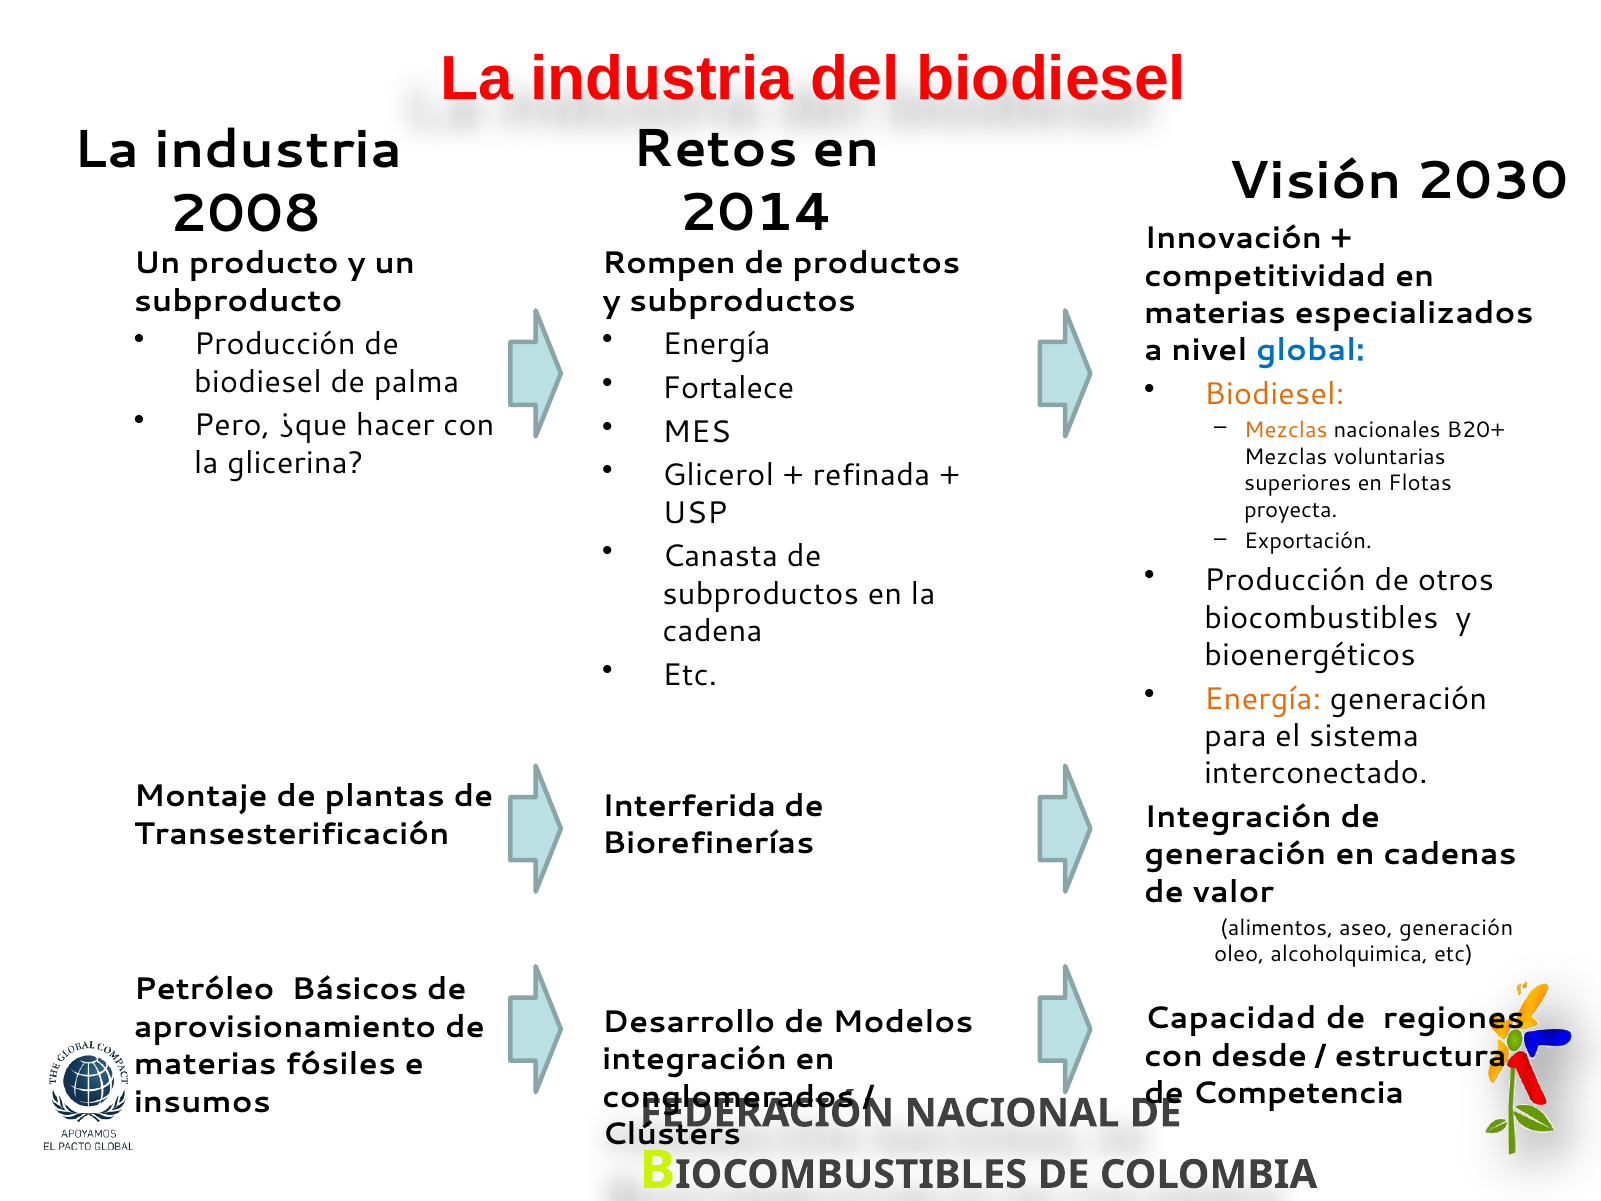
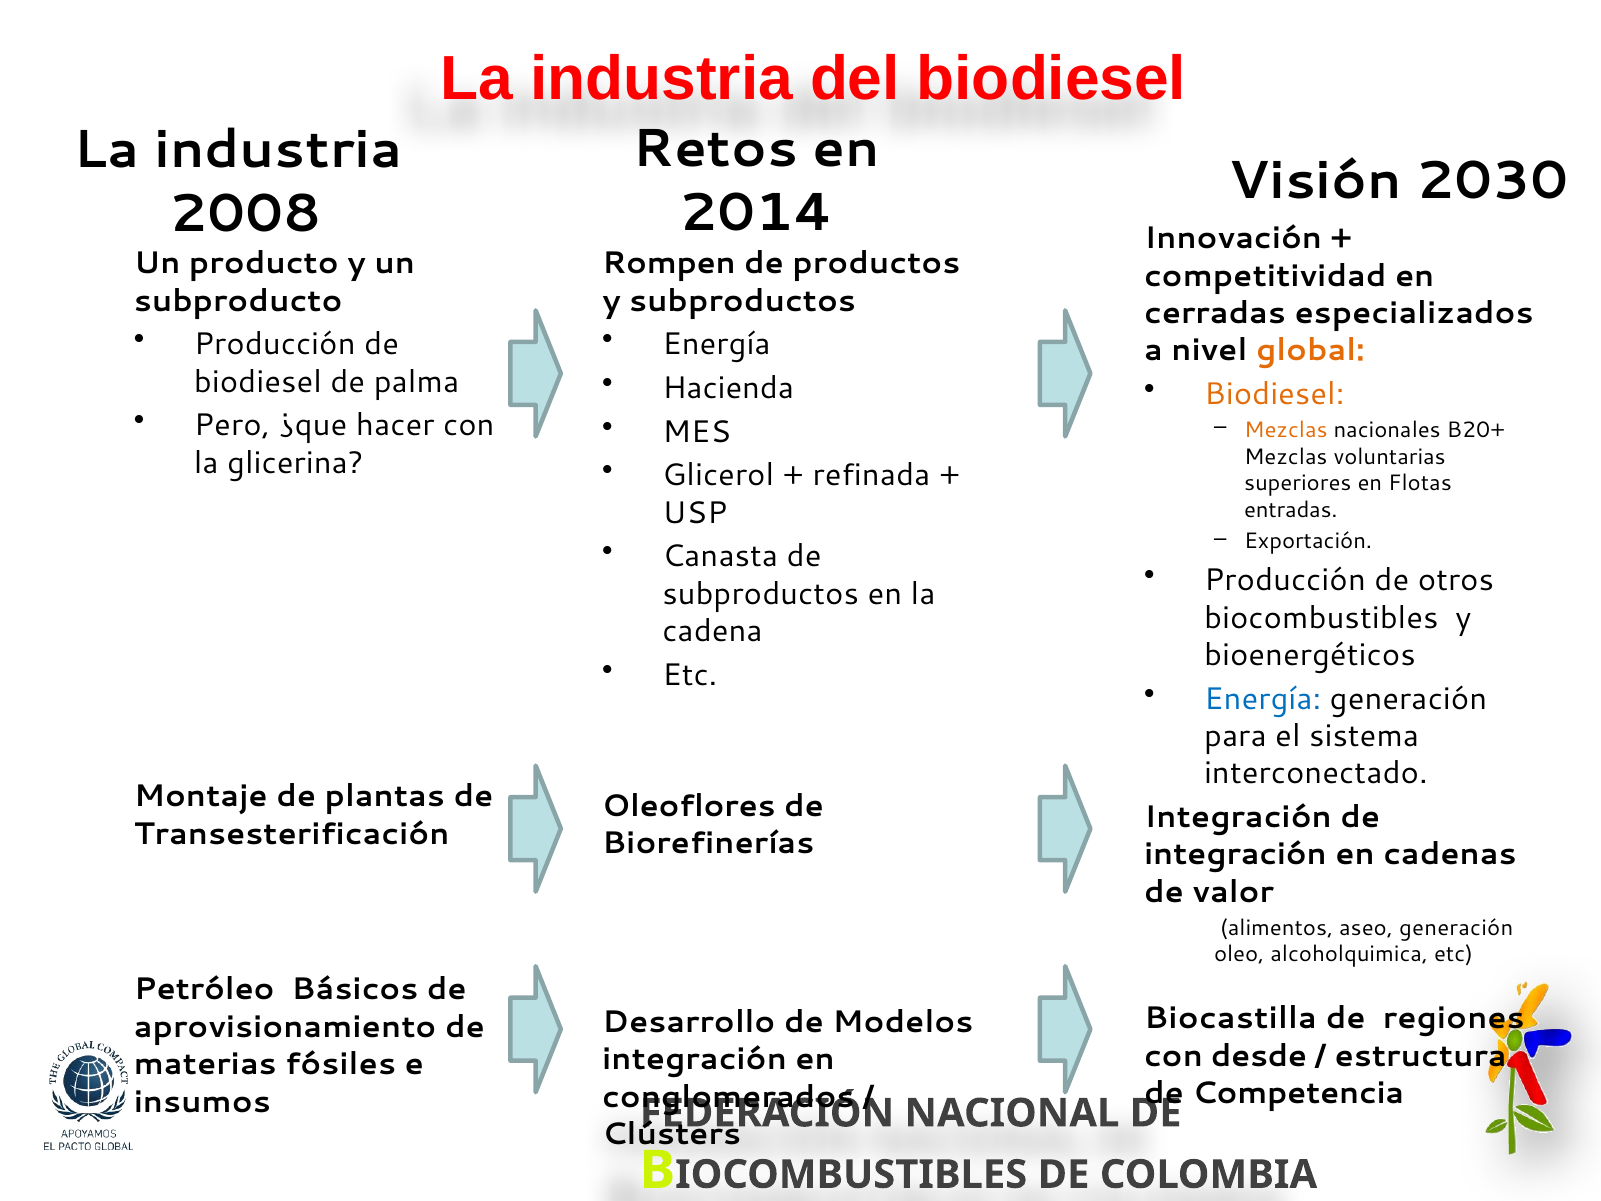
materias: materias -> cerradas (1215, 313)
global colour: blue -> orange (1310, 351)
Fortalece: Fortalece -> Hacienda (728, 388)
proyecta: proyecta -> entradas (1291, 510)
Energía colour: orange -> blue (1263, 699)
Interferida: Interferida -> Oleoflores (689, 806)
generación: generación -> integración (1235, 854)
Capacidad: Capacidad -> Biocastilla (1231, 1018)
